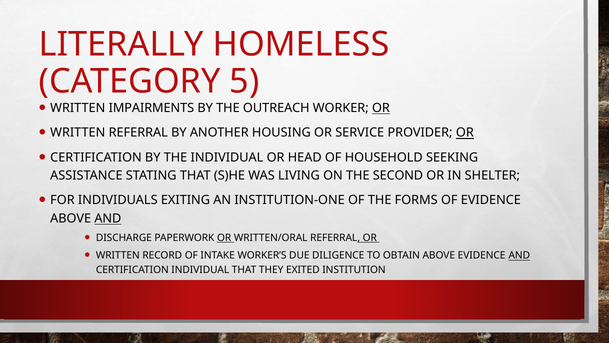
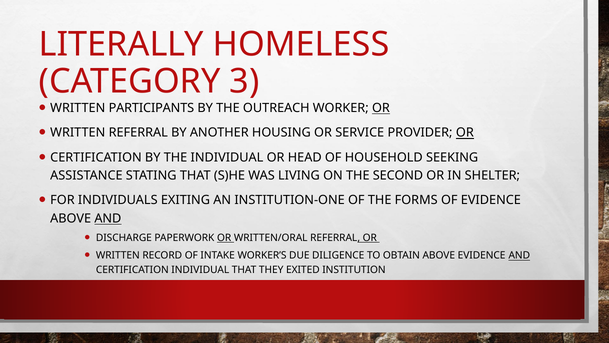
5: 5 -> 3 (244, 81)
IMPAIRMENTS: IMPAIRMENTS -> PARTICIPANTS (151, 108)
